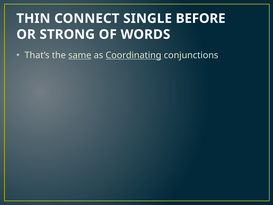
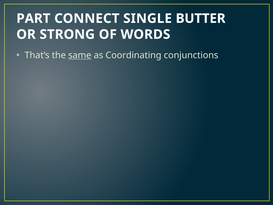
THIN: THIN -> PART (33, 18)
BEFORE: BEFORE -> BUTTER (201, 18)
Coordinating underline: present -> none (133, 55)
